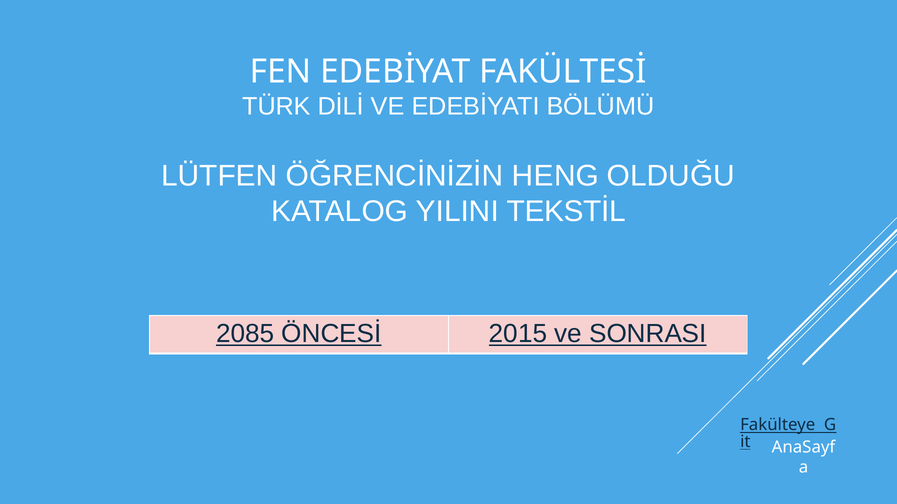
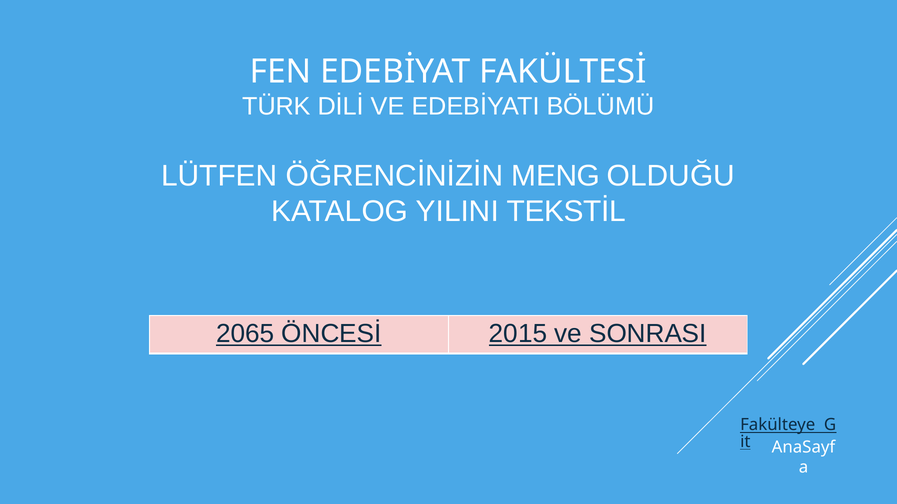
HENG: HENG -> MENG (556, 176)
2085: 2085 -> 2065 (245, 334)
